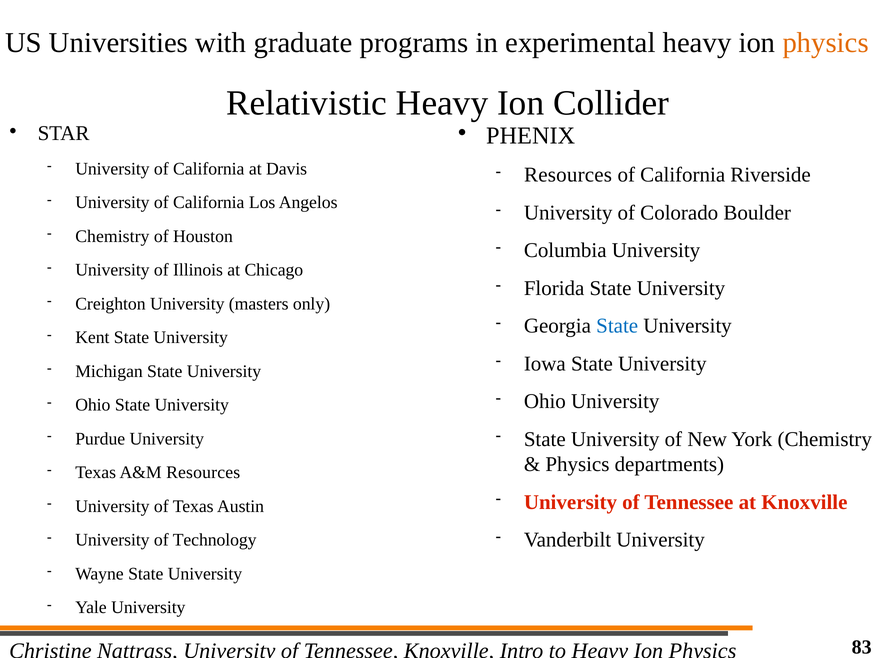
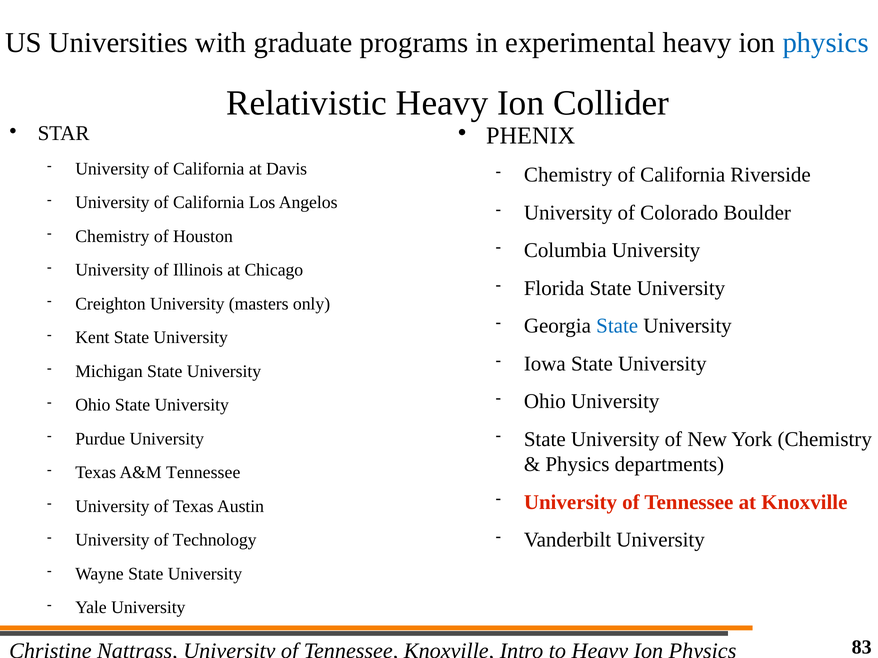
physics colour: orange -> blue (826, 43)
Resources: Resources -> Chemistry (568, 175)
A&M Resources: Resources -> Tennessee (203, 473)
